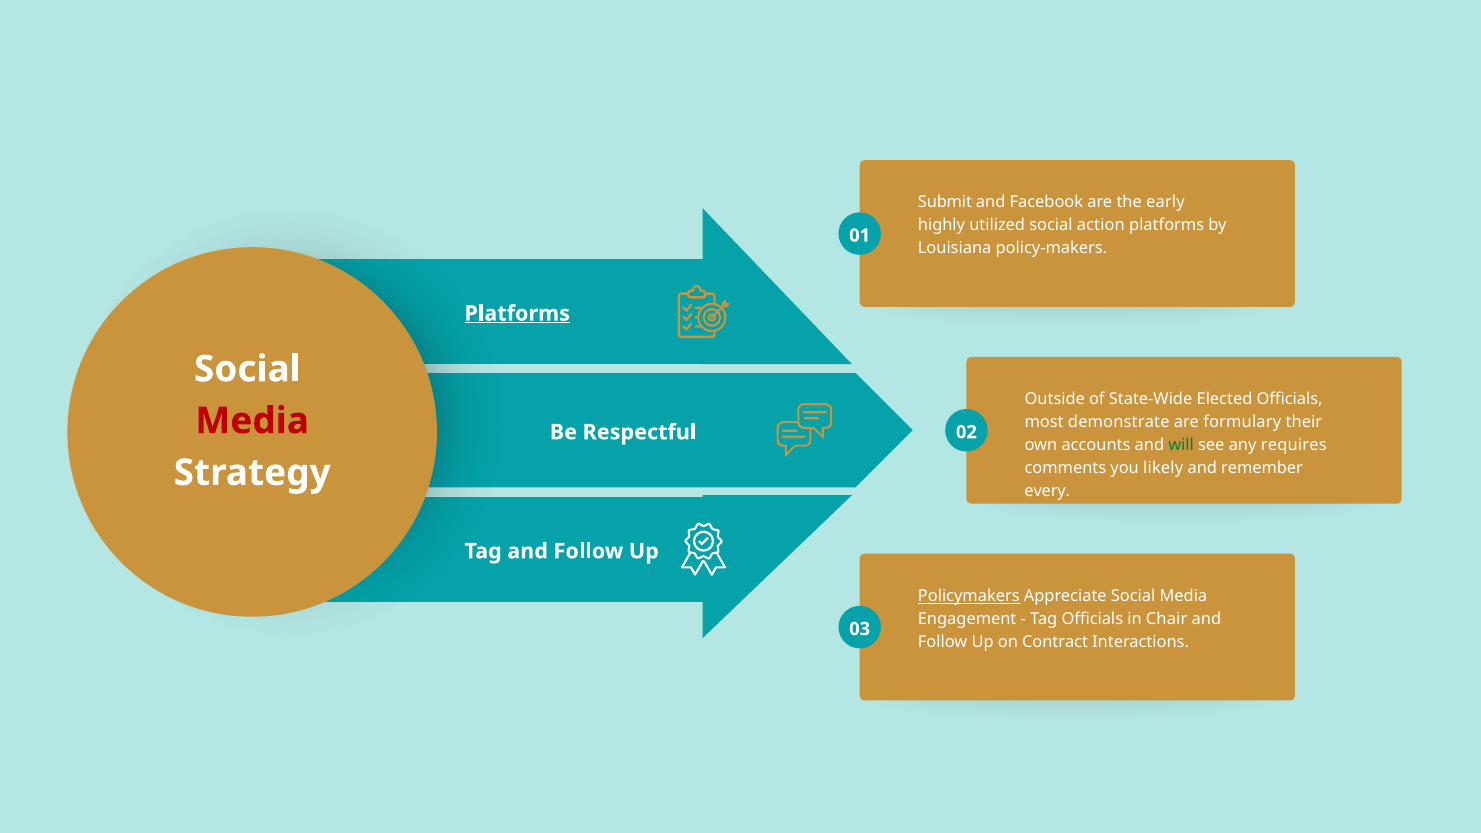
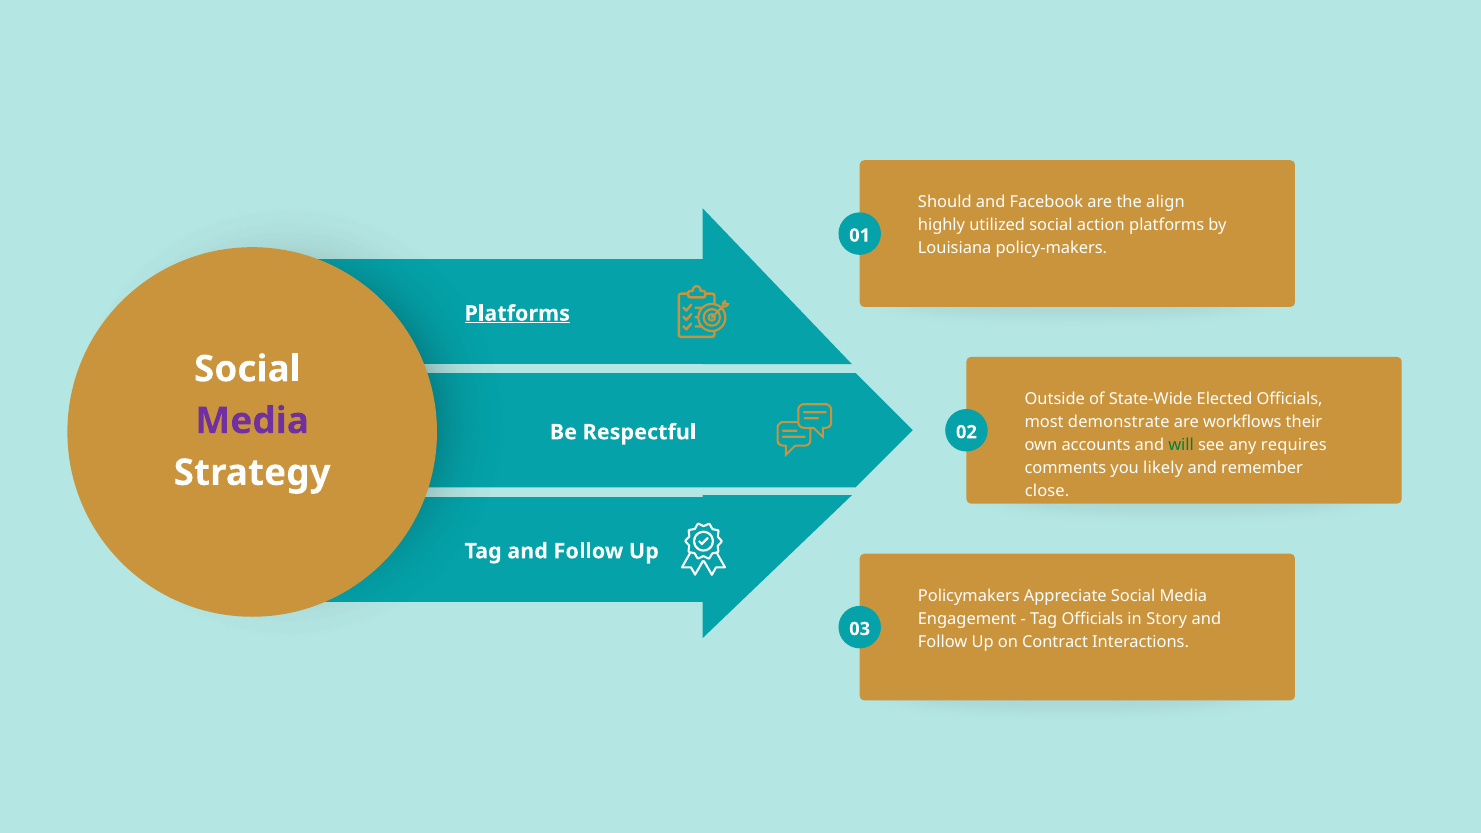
Submit: Submit -> Should (945, 202)
early: early -> align (1165, 202)
Media colour: red -> purple (252, 421)
formulary: formulary -> workflows (1242, 422)
every: every -> close (1047, 491)
Policymakers underline: present -> none (969, 596)
Chair: Chair -> Story (1167, 619)
